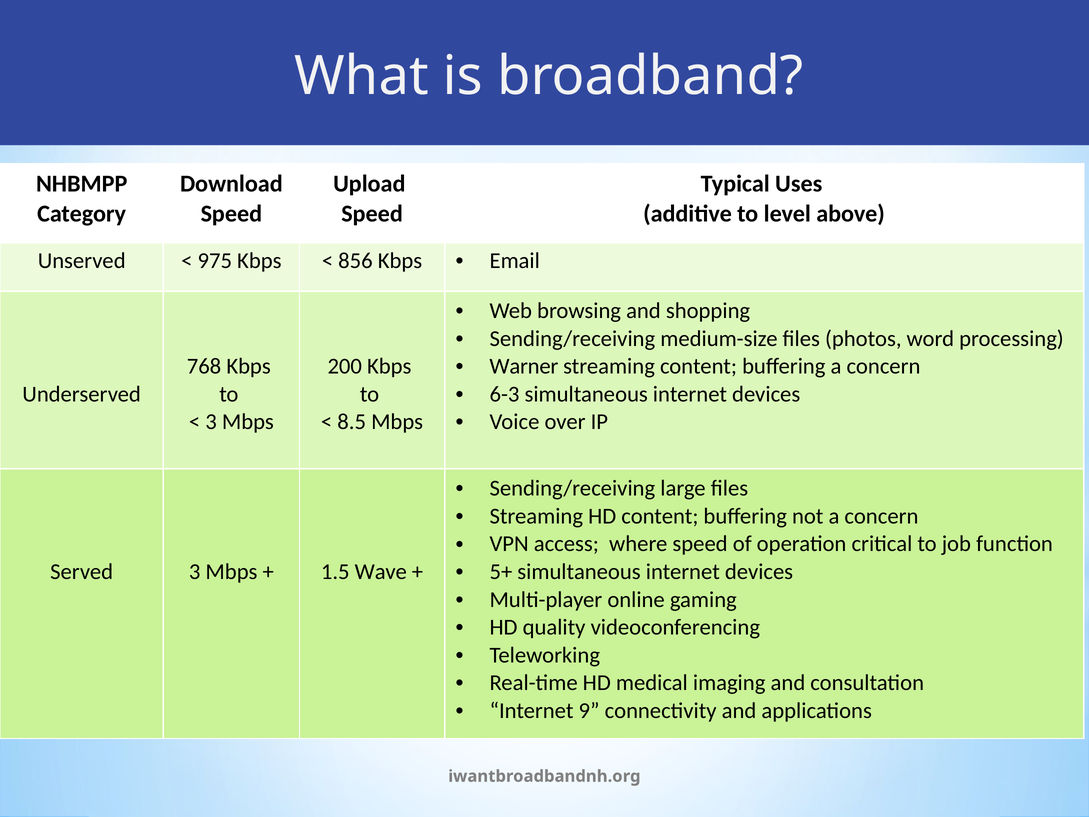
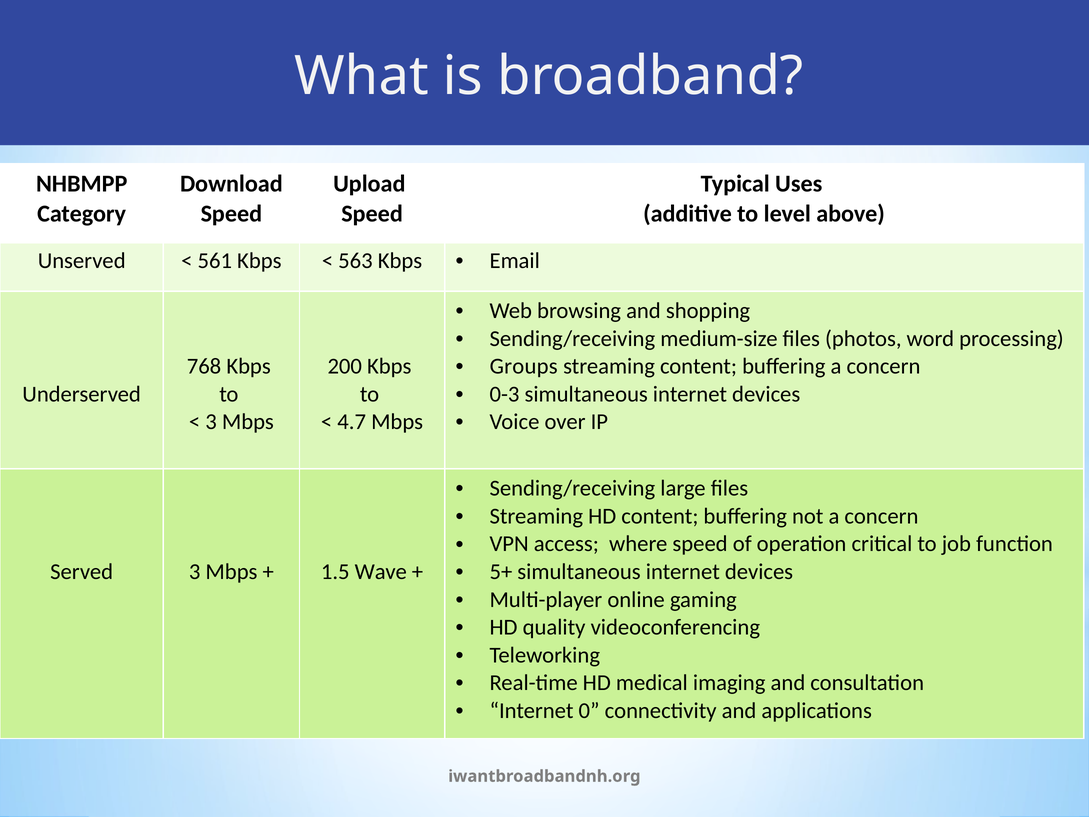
975: 975 -> 561 (215, 261)
856: 856 -> 563 (355, 261)
Warner: Warner -> Groups (524, 366)
6-3: 6-3 -> 0-3 (505, 394)
8.5: 8.5 -> 4.7 (352, 422)
9: 9 -> 0 (589, 711)
